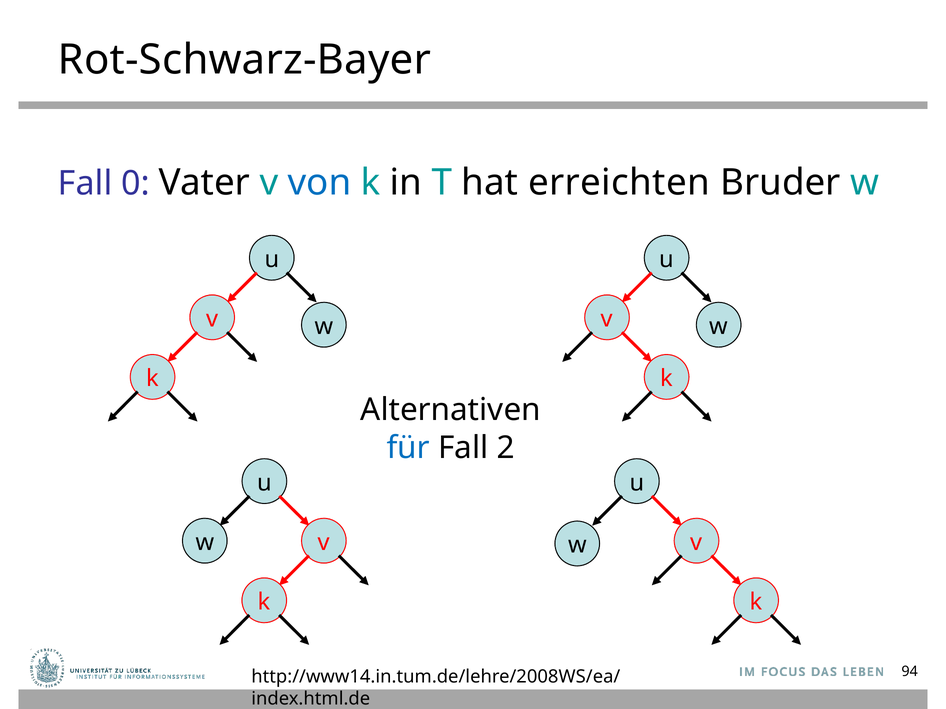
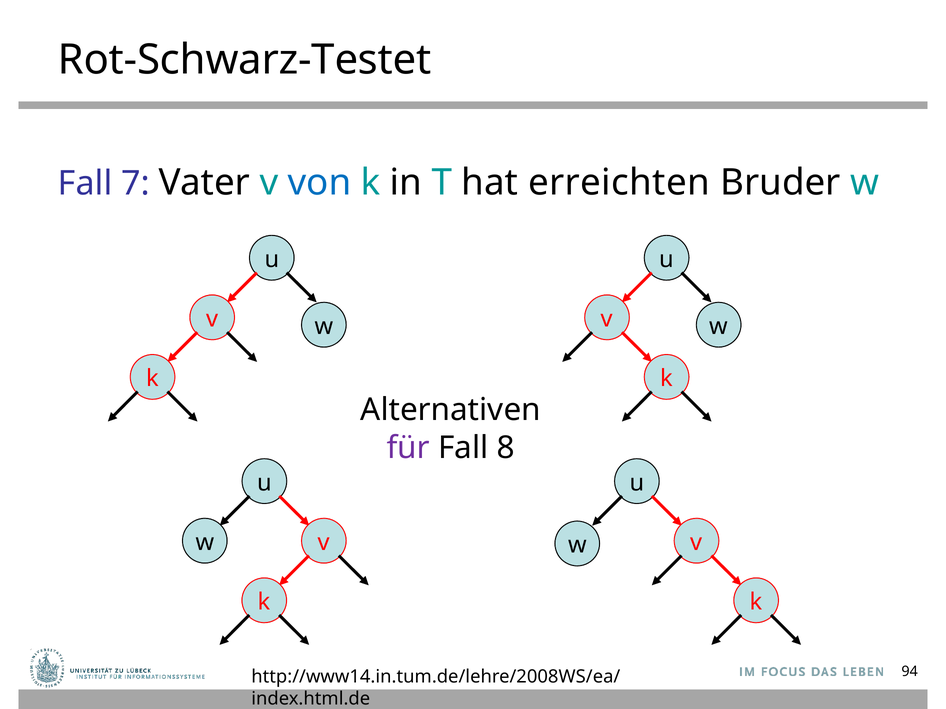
Rot-Schwarz-Bayer: Rot-Schwarz-Bayer -> Rot-Schwarz-Testet (245, 60)
0: 0 -> 7 (136, 184)
für colour: blue -> purple (408, 448)
2: 2 -> 8 (506, 448)
